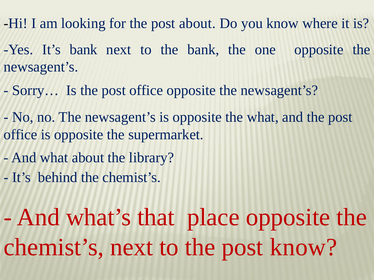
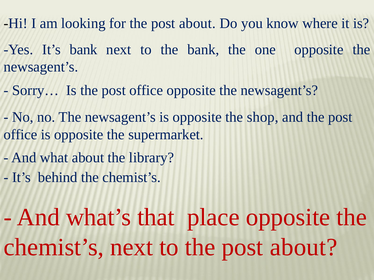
the what: what -> shop (263, 117)
to the post know: know -> about (304, 248)
